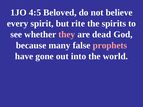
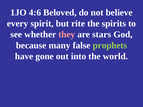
4:5: 4:5 -> 4:6 (35, 13)
dead: dead -> stars (102, 34)
prophets colour: pink -> light green (110, 45)
